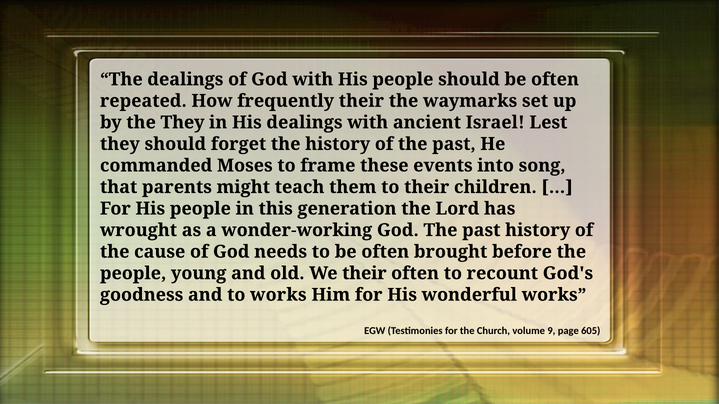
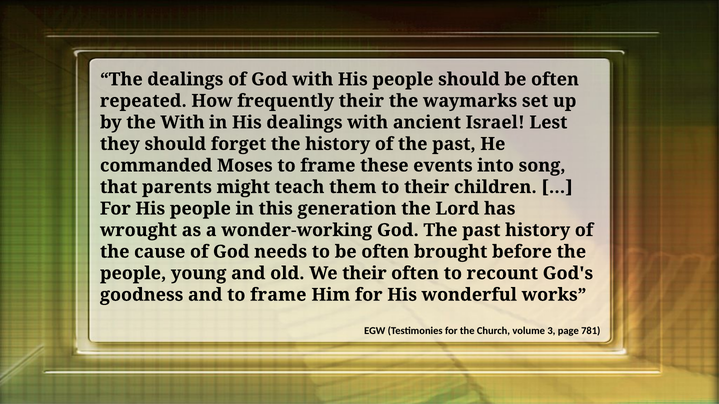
the They: They -> With (183, 123)
and to works: works -> frame (278, 295)
9: 9 -> 3 (551, 331)
605: 605 -> 781 (591, 331)
